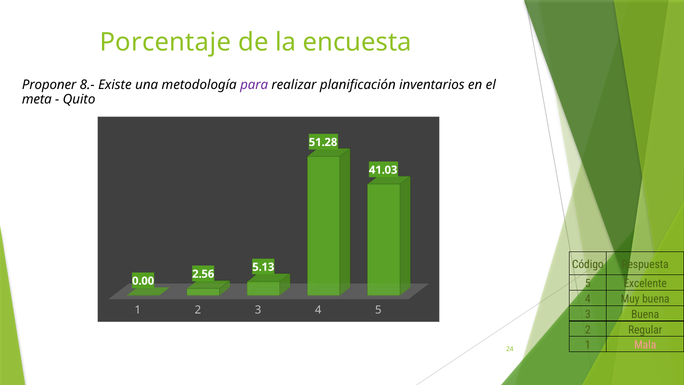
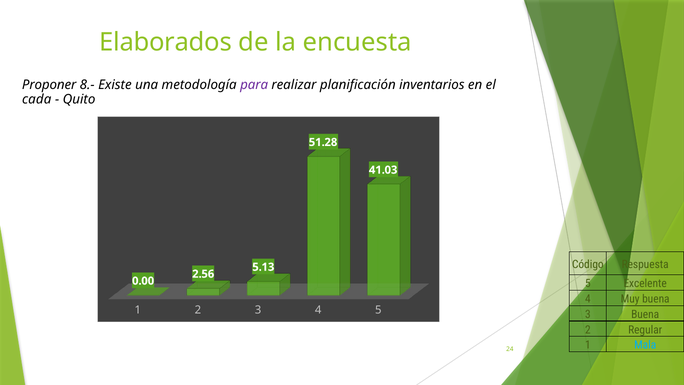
Porcentaje: Porcentaje -> Elaborados (166, 42)
meta: meta -> cada (37, 99)
Mala colour: pink -> light blue (645, 345)
